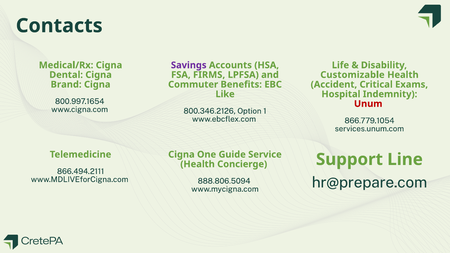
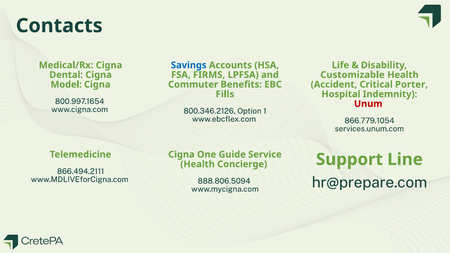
Savings colour: purple -> blue (189, 65)
Brand: Brand -> Model (66, 85)
Exams: Exams -> Porter (412, 85)
Like: Like -> Fills (225, 94)
